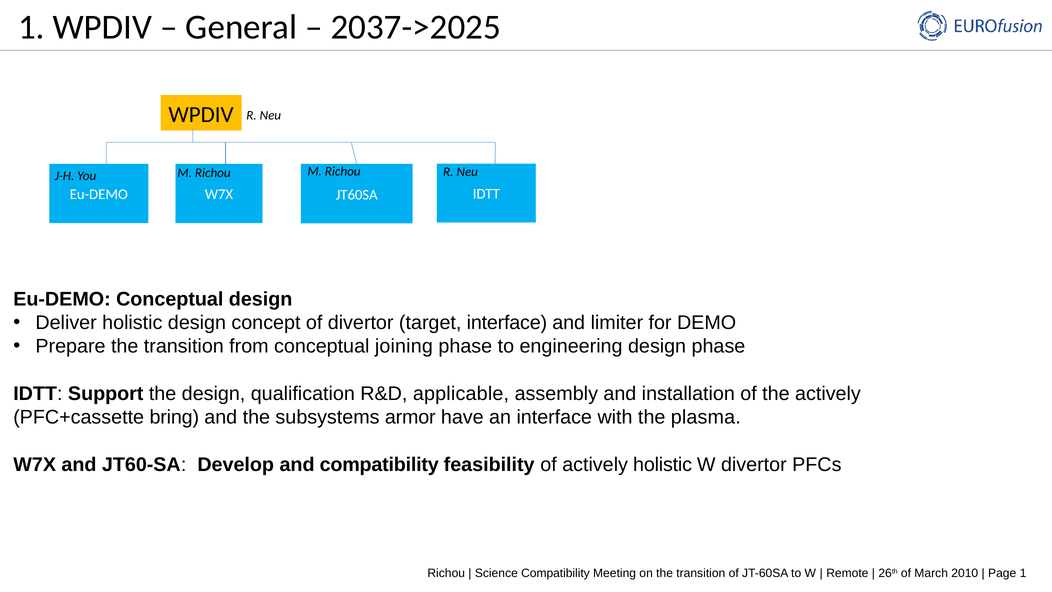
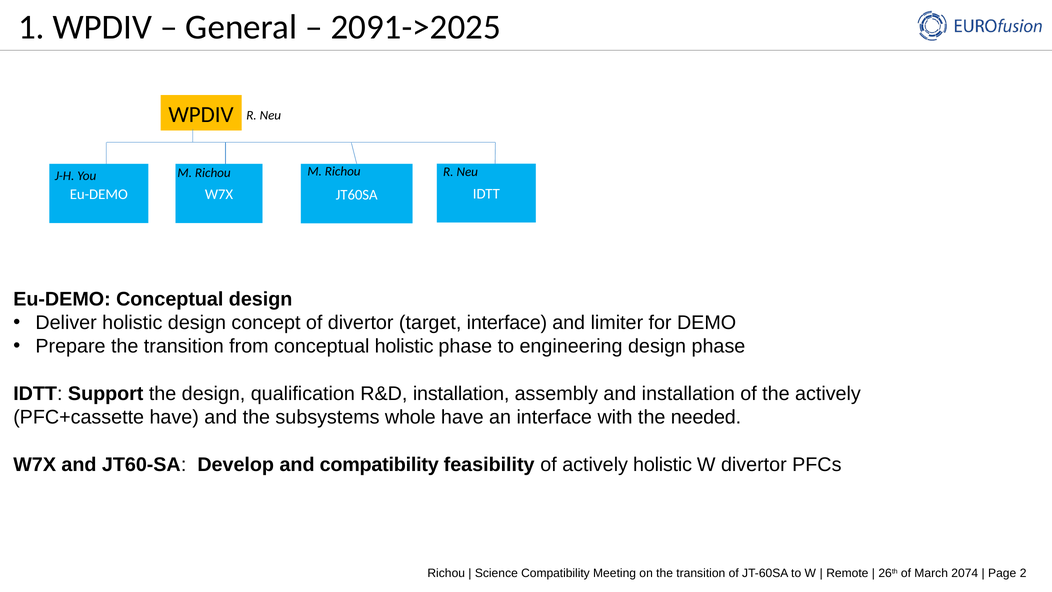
2037->2025: 2037->2025 -> 2091->2025 (416, 27)
conceptual joining: joining -> holistic (404, 346)
R&D applicable: applicable -> installation (461, 394)
PFC+cassette bring: bring -> have (174, 417)
armor: armor -> whole (410, 417)
plasma: plasma -> needed (706, 417)
2010: 2010 -> 2074 (965, 573)
Page 1: 1 -> 2 (1023, 573)
